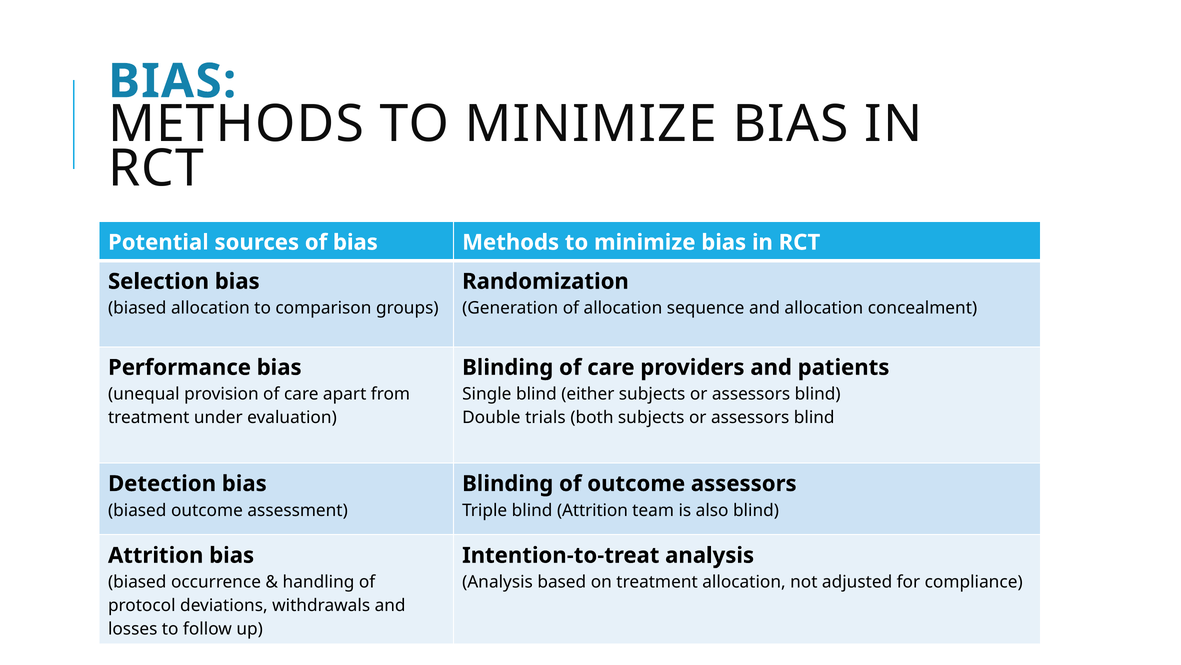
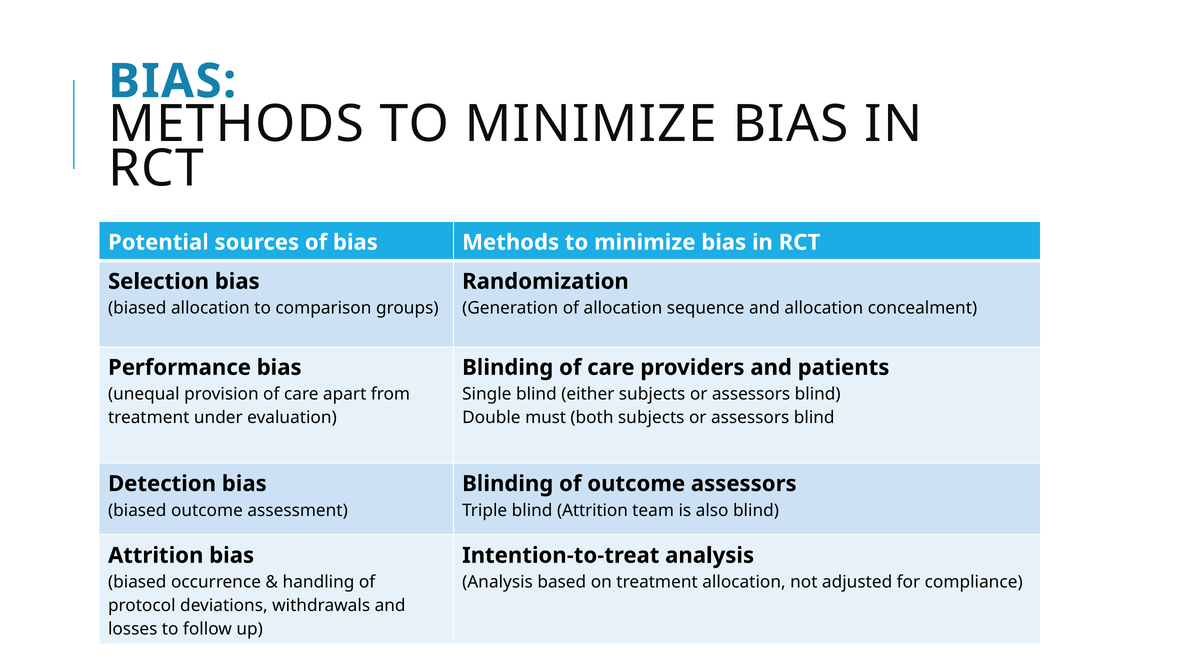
trials: trials -> must (546, 417)
